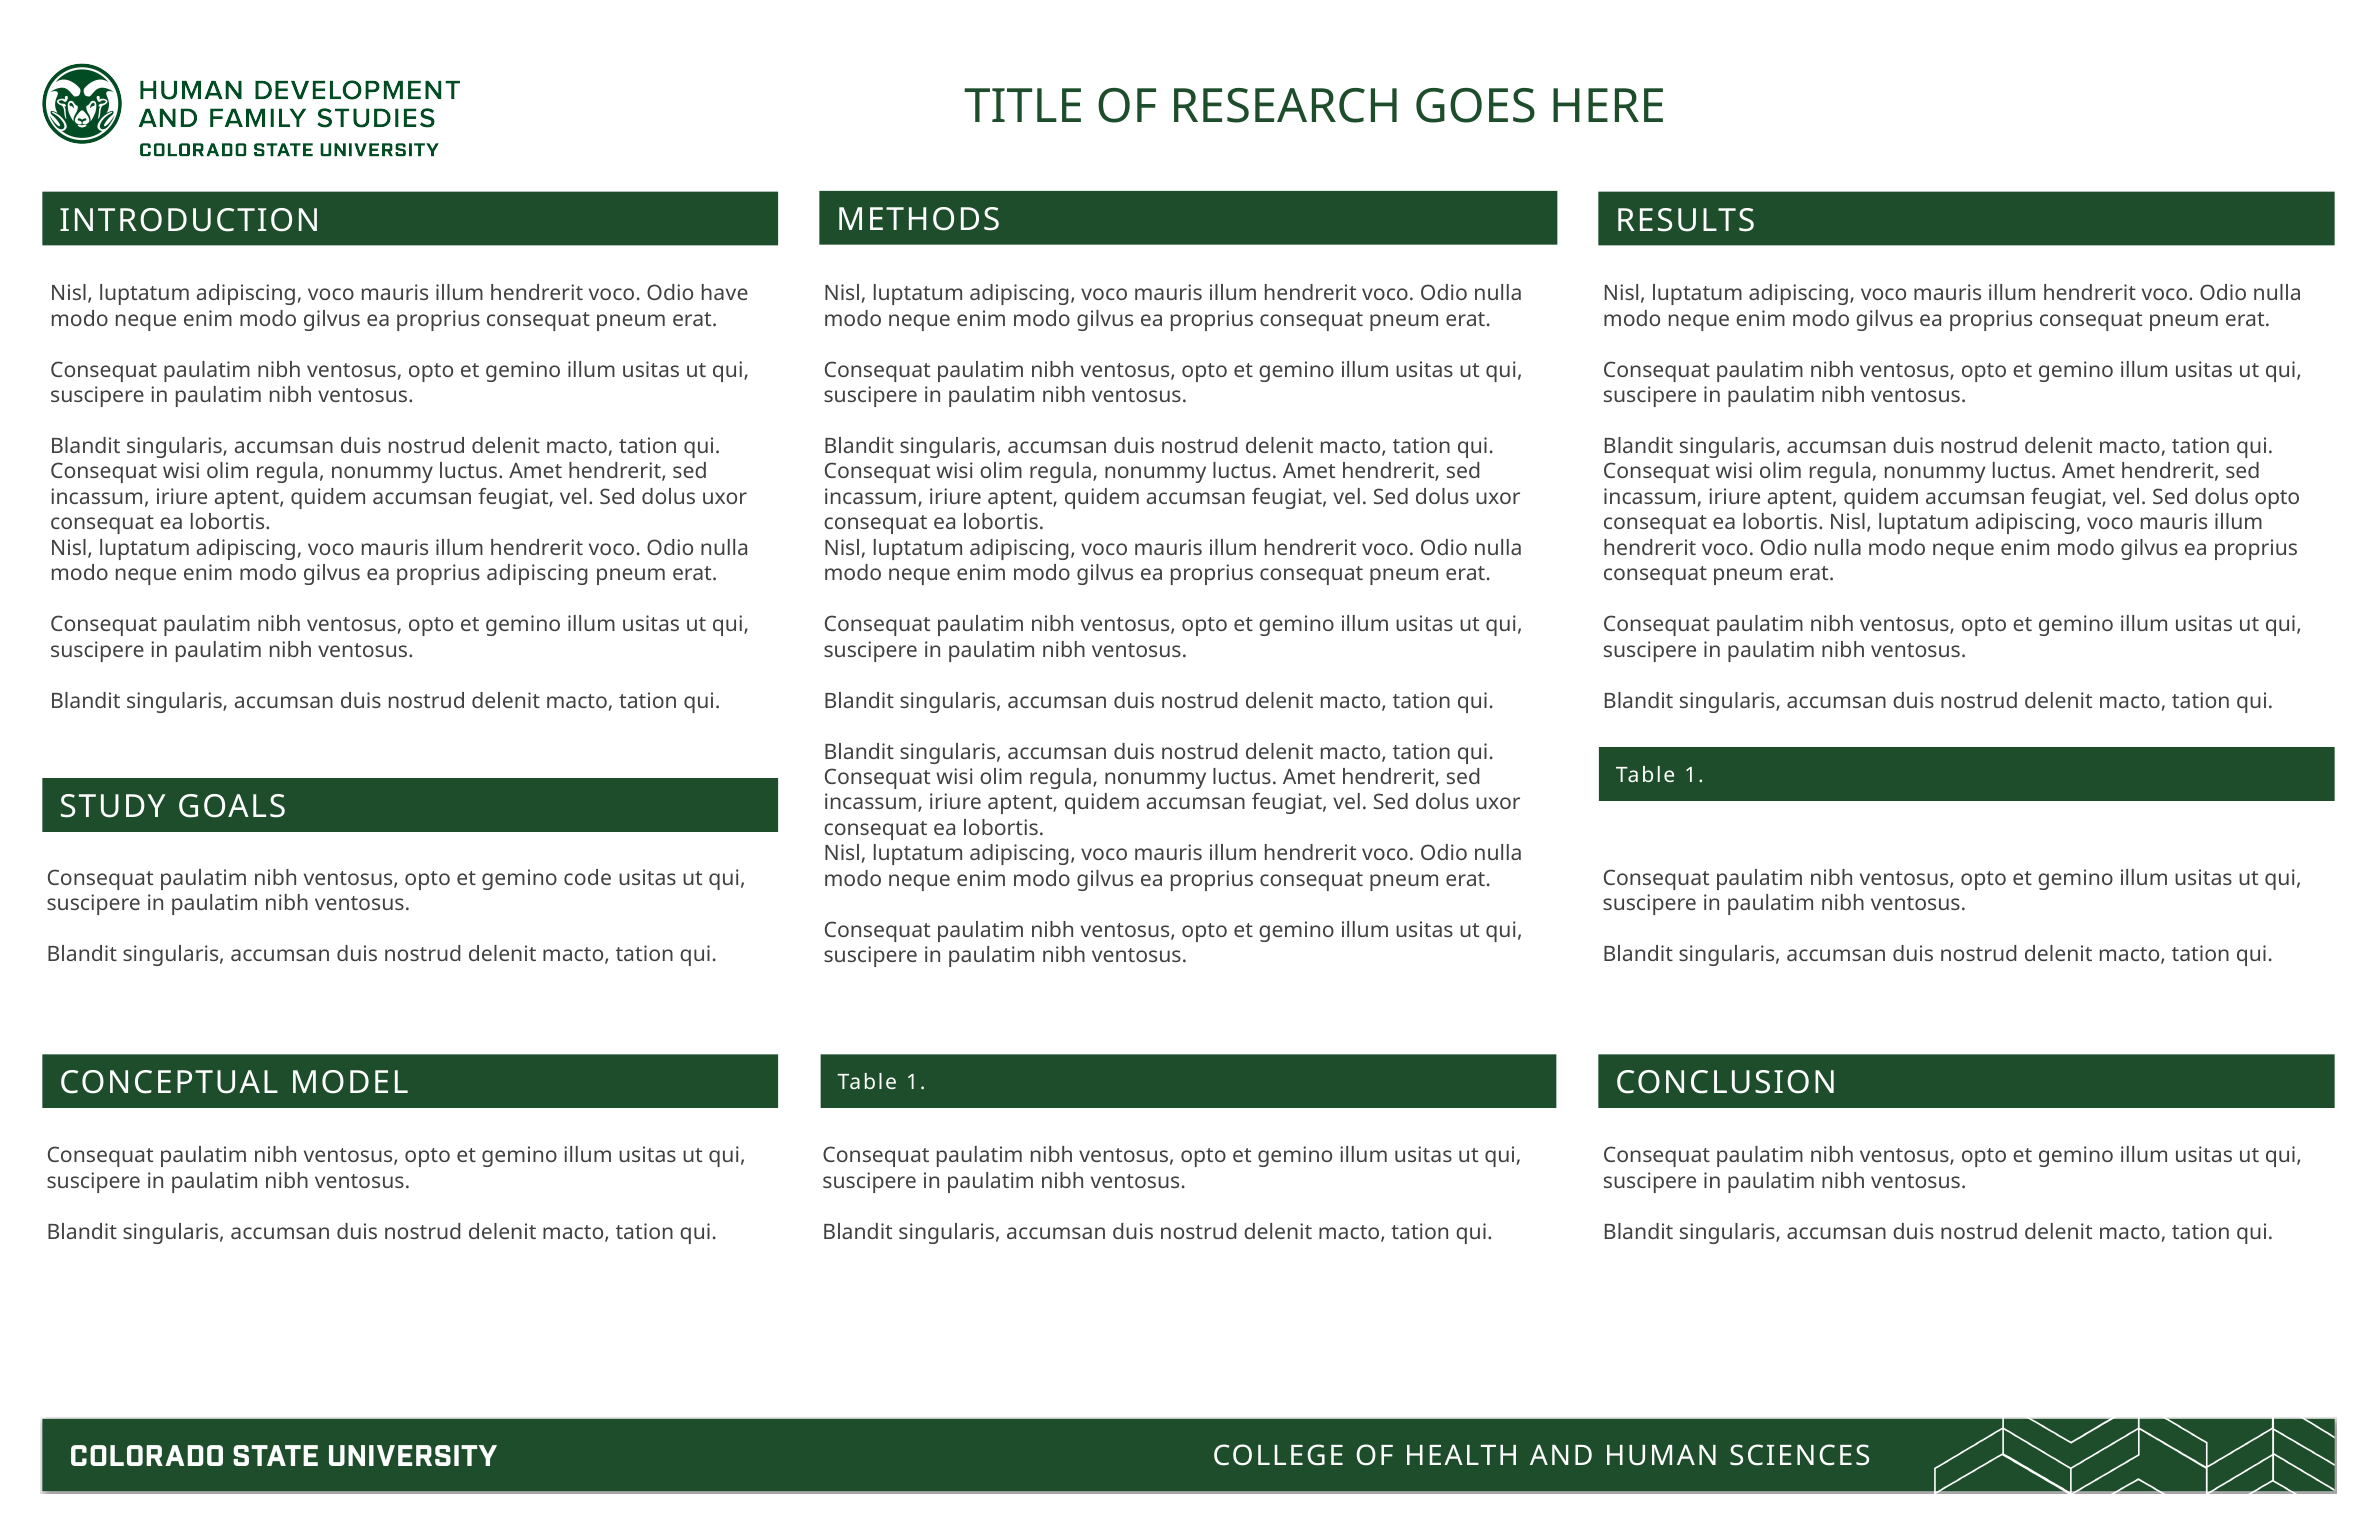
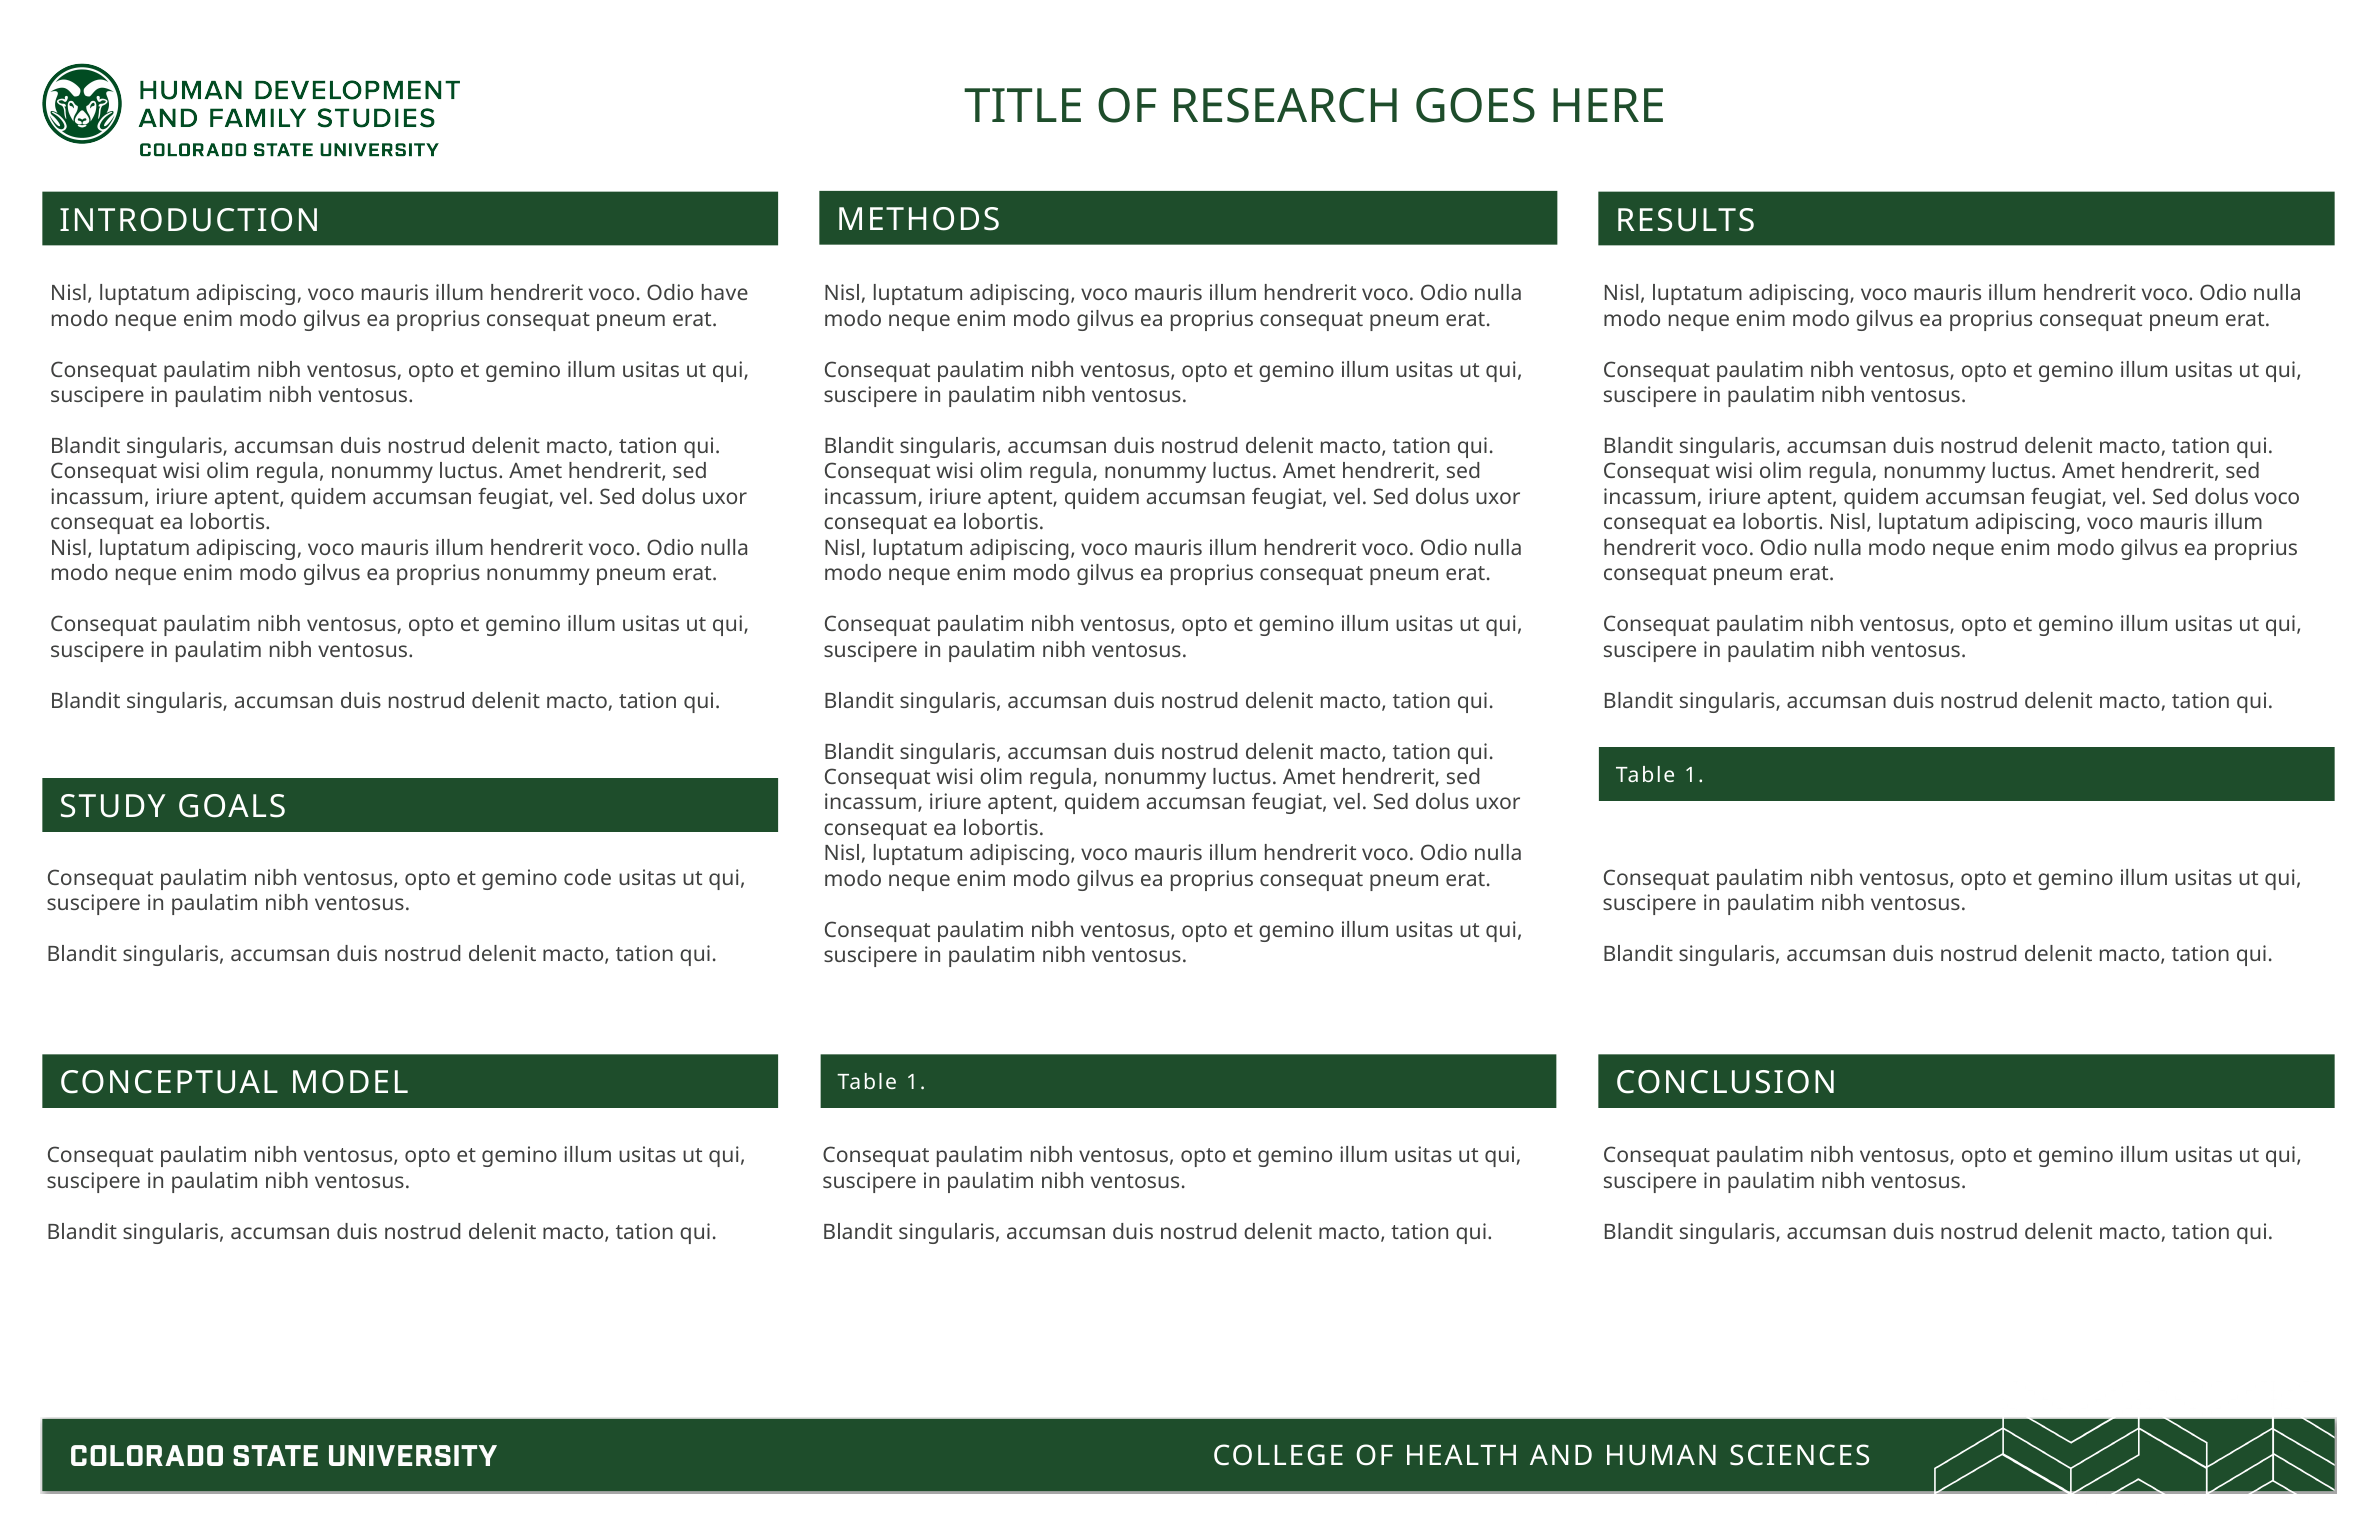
dolus opto: opto -> voco (2277, 497)
proprius adipiscing: adipiscing -> nonummy (538, 574)
